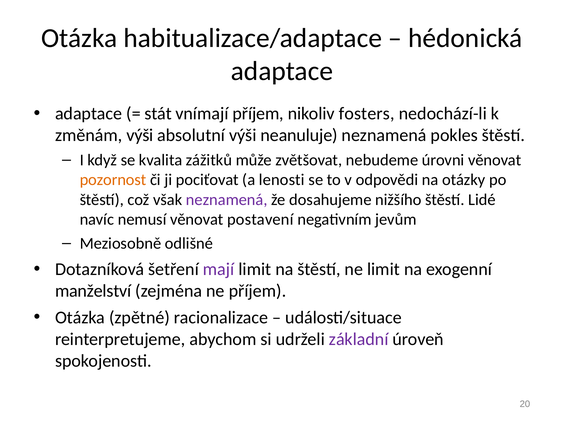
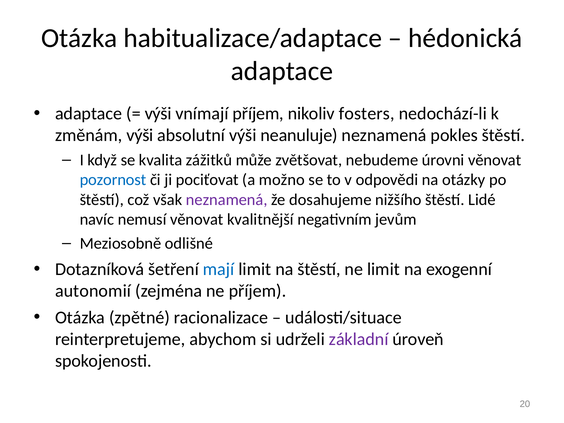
stát: stát -> výši (158, 114)
pozornost colour: orange -> blue (113, 180)
lenosti: lenosti -> možno (282, 180)
postavení: postavení -> kvalitnější (260, 219)
mají colour: purple -> blue (219, 269)
manželství: manželství -> autonomií (93, 291)
